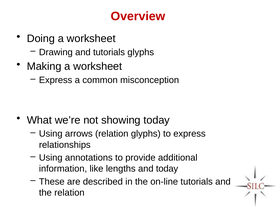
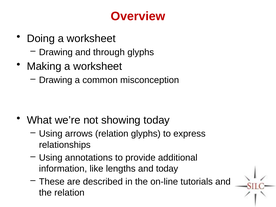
and tutorials: tutorials -> through (109, 52)
Express: Express -> Drawing (56, 80)
